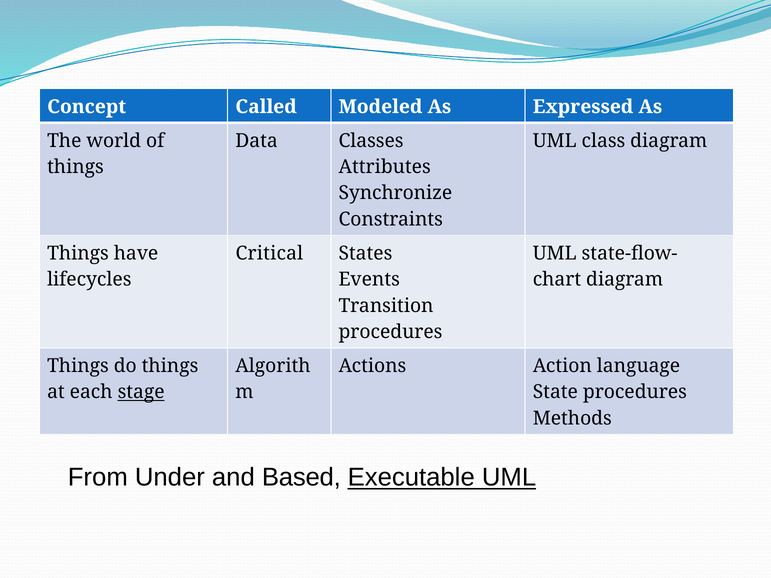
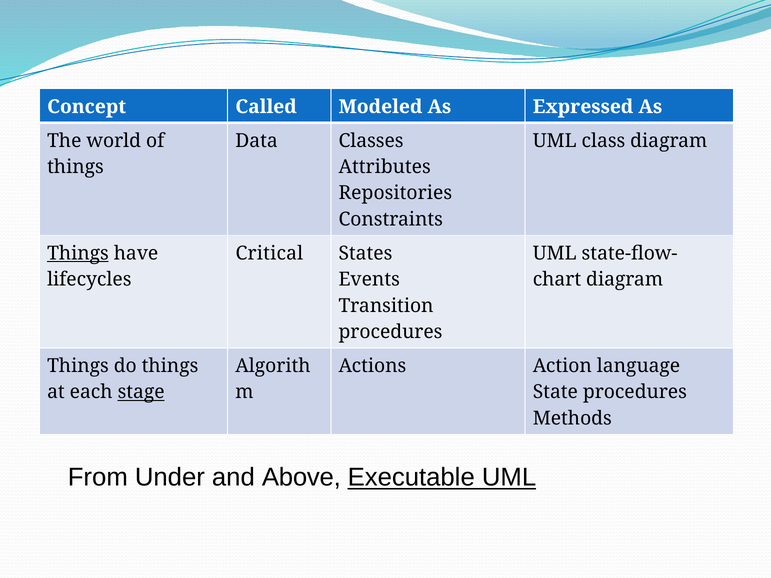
Synchronize: Synchronize -> Repositories (395, 193)
Things underline: none -> present (78, 253)
Based: Based -> Above (301, 478)
